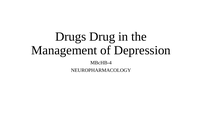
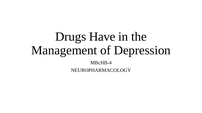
Drug: Drug -> Have (102, 37)
